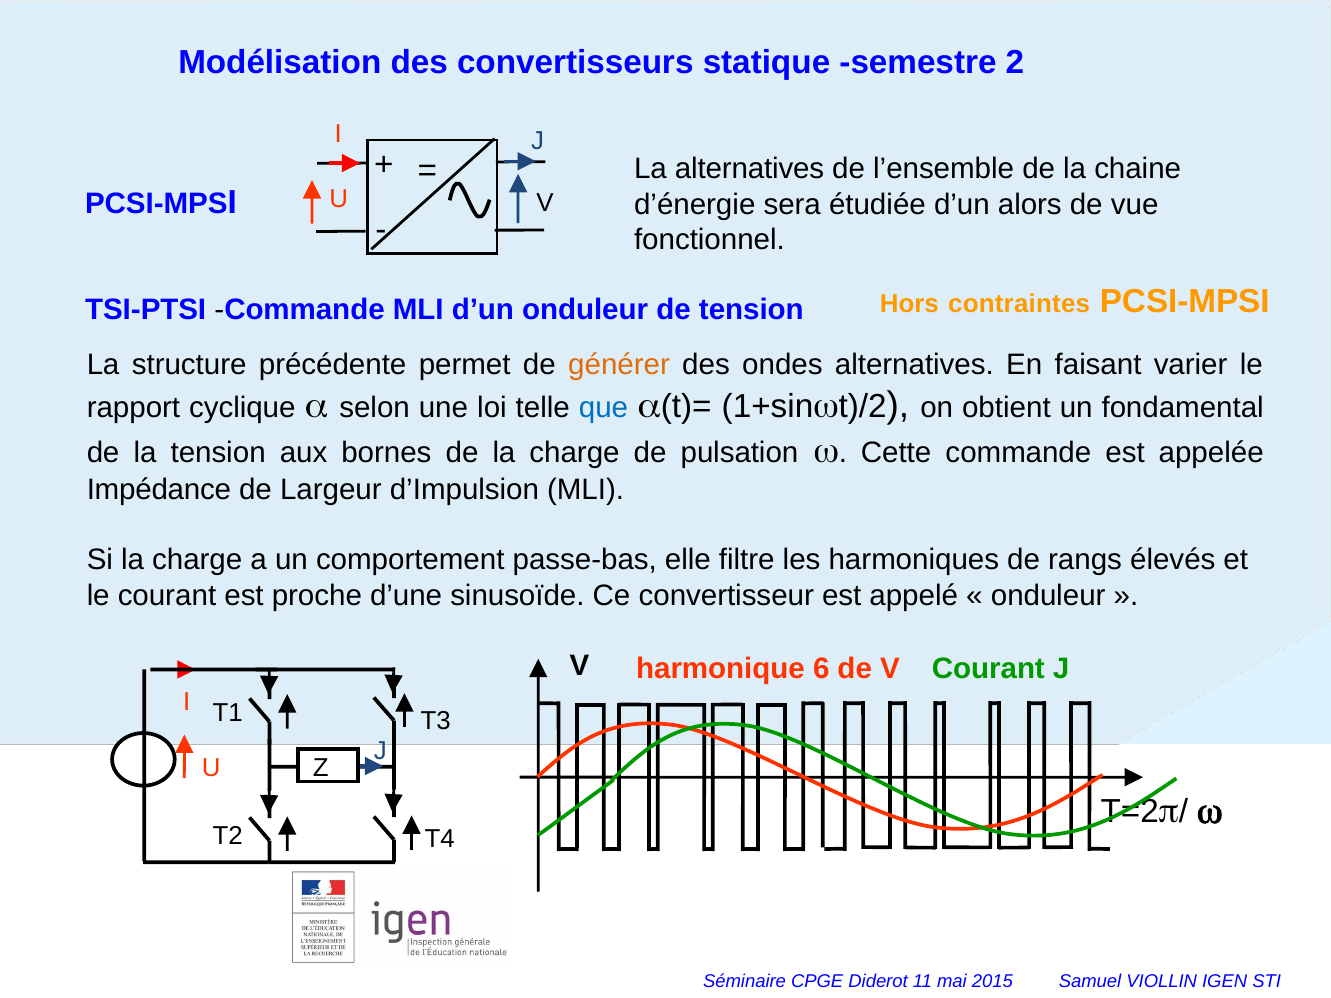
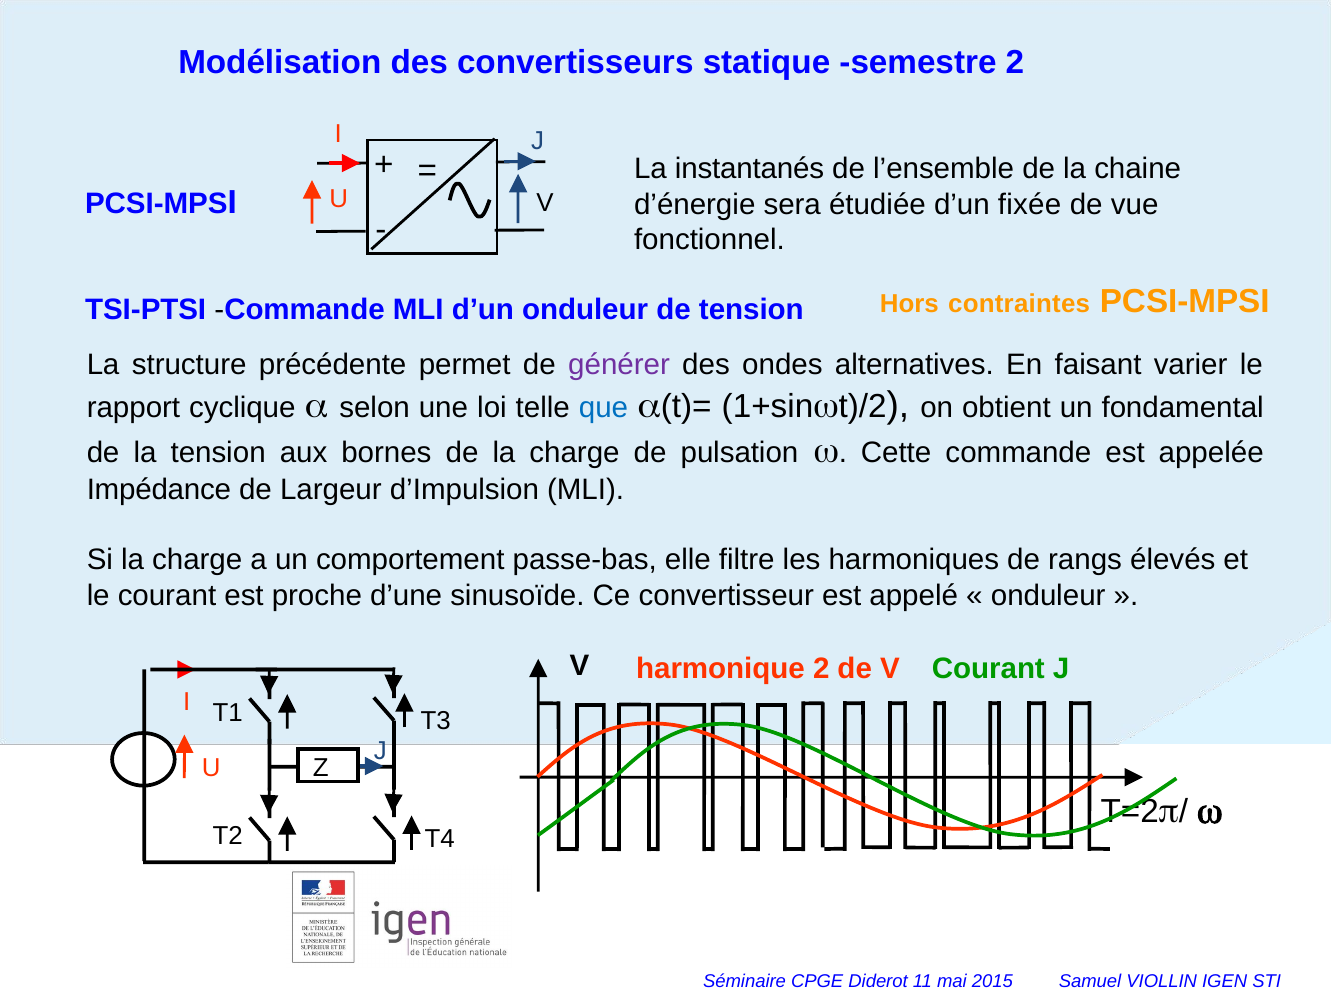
La alternatives: alternatives -> instantanés (750, 169)
alors: alors -> fixée (1030, 204)
générer colour: orange -> purple (619, 365)
harmonique 6: 6 -> 2 (821, 669)
